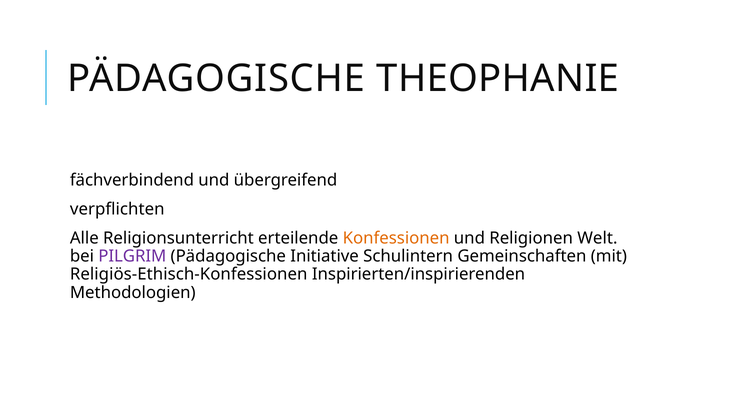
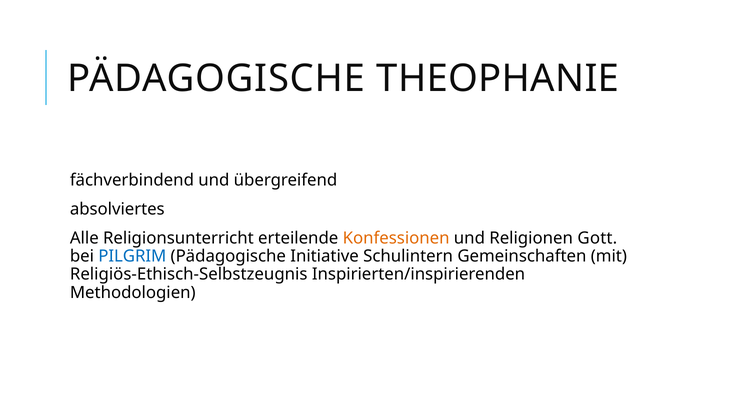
verpflichten: verpflichten -> absolviertes (117, 209)
Welt: Welt -> Gott (597, 238)
PILGRIM colour: purple -> blue (132, 256)
Religiös-Ethisch-Konfessionen: Religiös-Ethisch-Konfessionen -> Religiös-Ethisch-Selbstzeugnis (189, 274)
